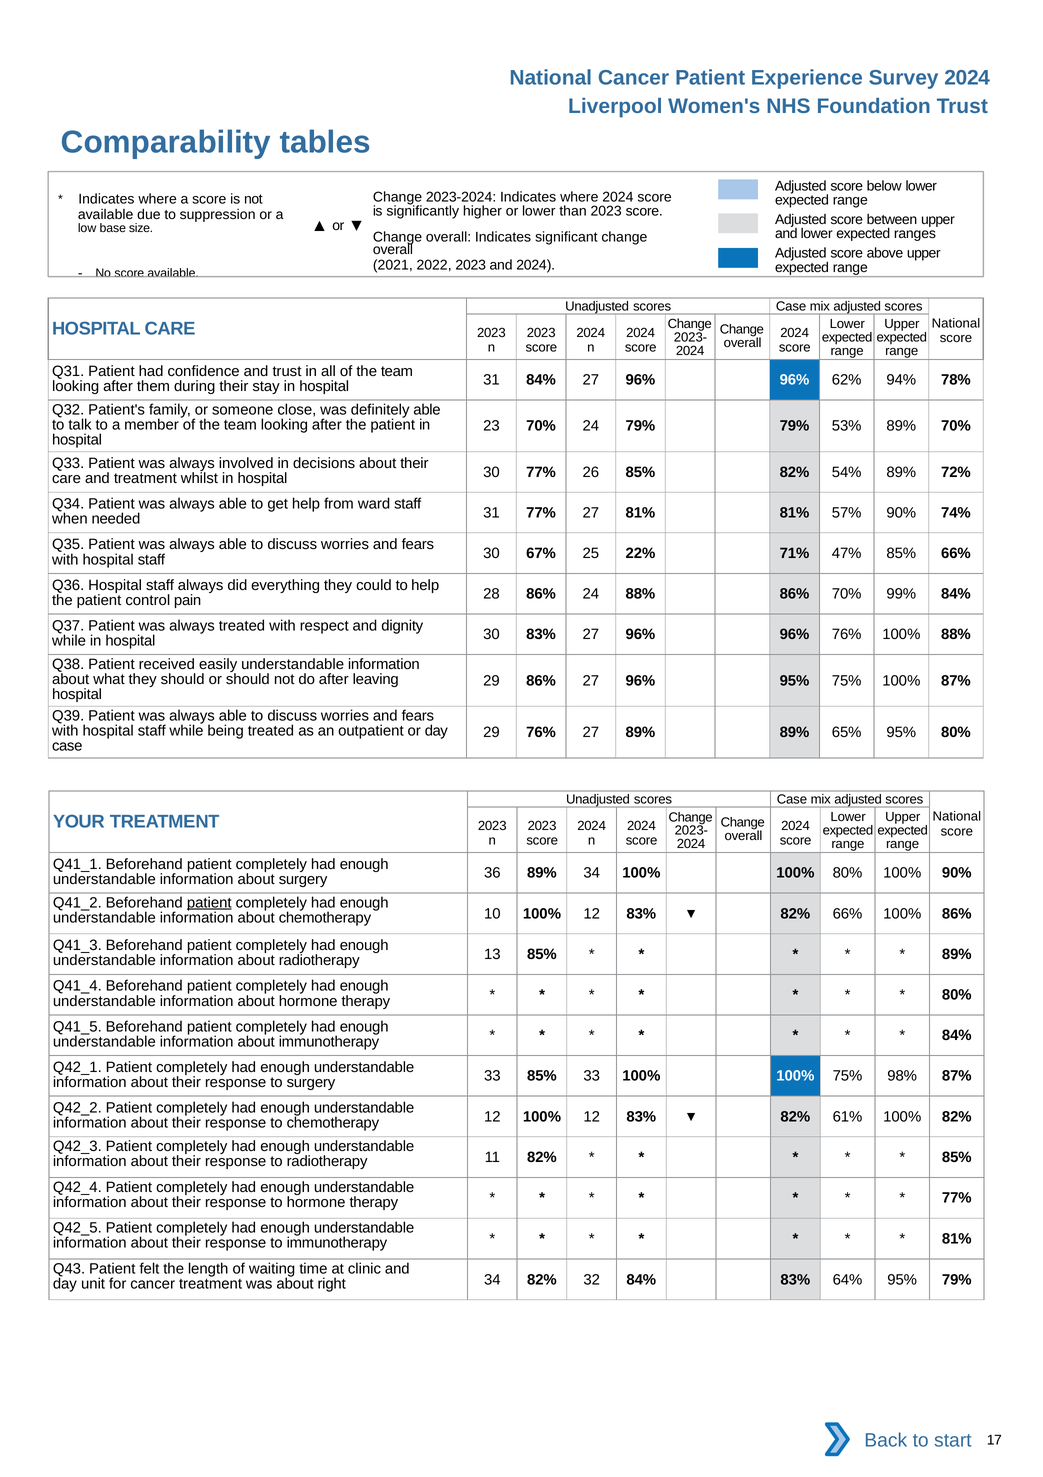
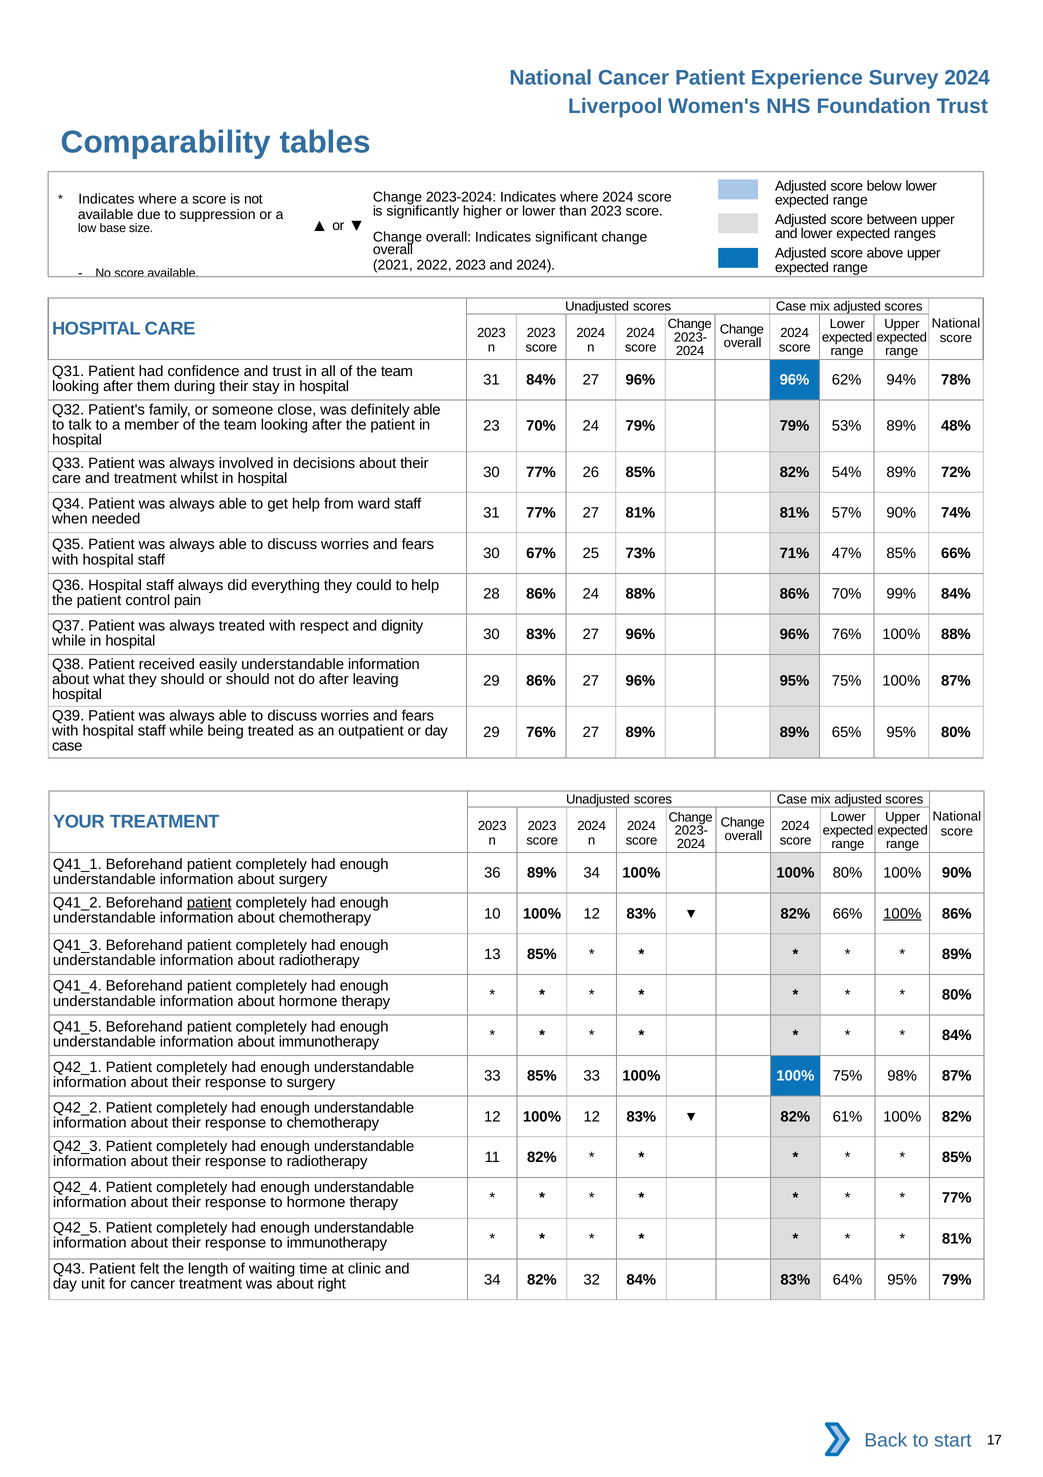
89% 70%: 70% -> 48% (956, 426)
22%: 22% -> 73% (640, 553)
100% underline: none -> present (902, 913)
